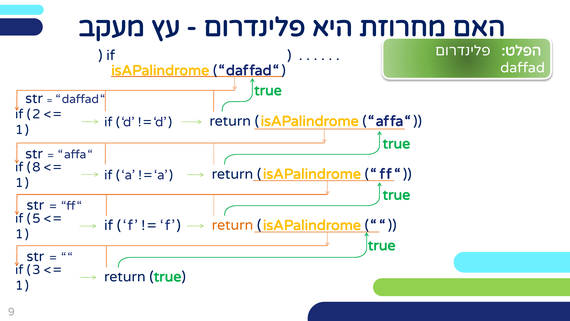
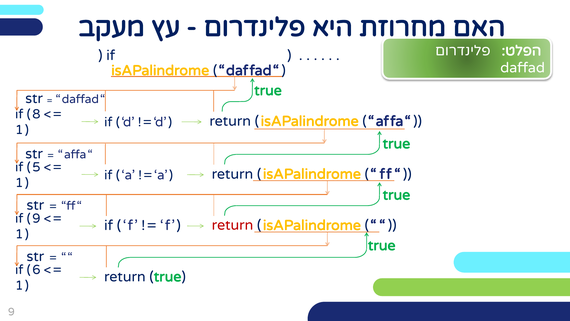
2: 2 -> 8 (36, 114)
8: 8 -> 5 (36, 167)
5: 5 -> 9 (36, 218)
return colour: orange -> red (233, 225)
3: 3 -> 6 (36, 269)
